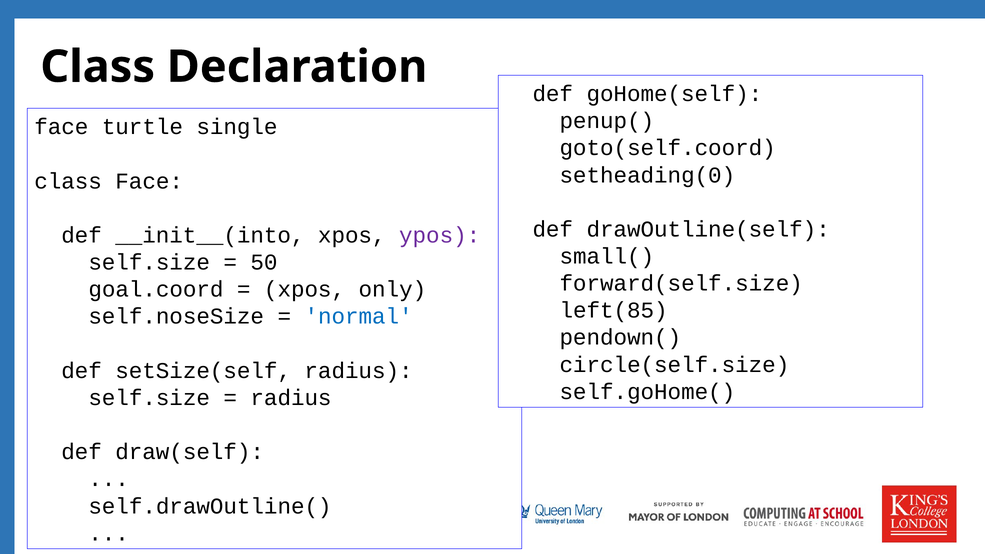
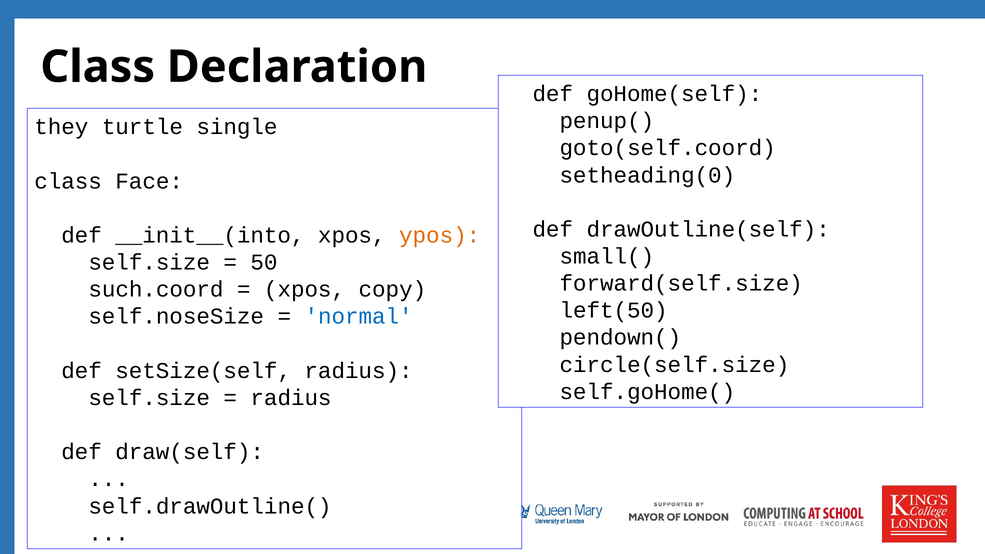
face: face -> they (61, 127)
ypos colour: purple -> orange (440, 235)
goal.coord: goal.coord -> such.coord (156, 290)
only: only -> copy (392, 290)
left(85: left(85 -> left(50 (614, 311)
